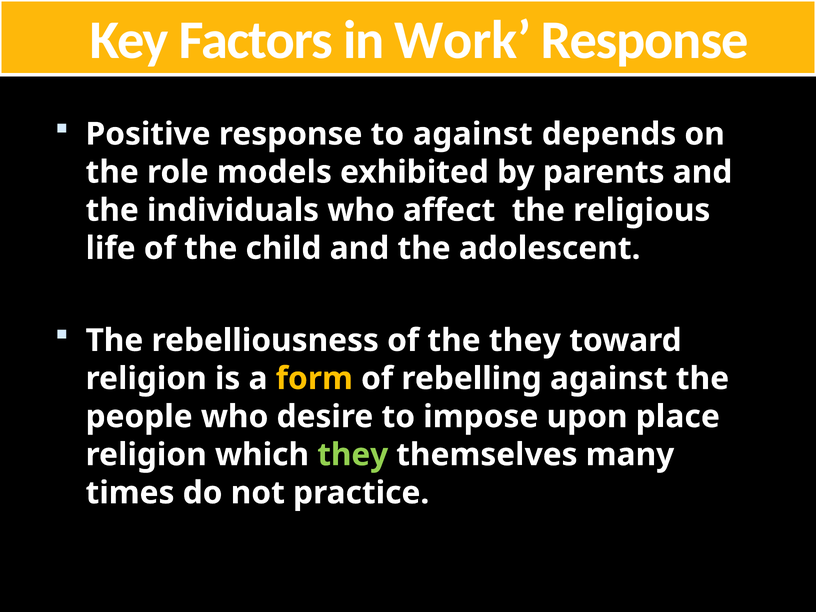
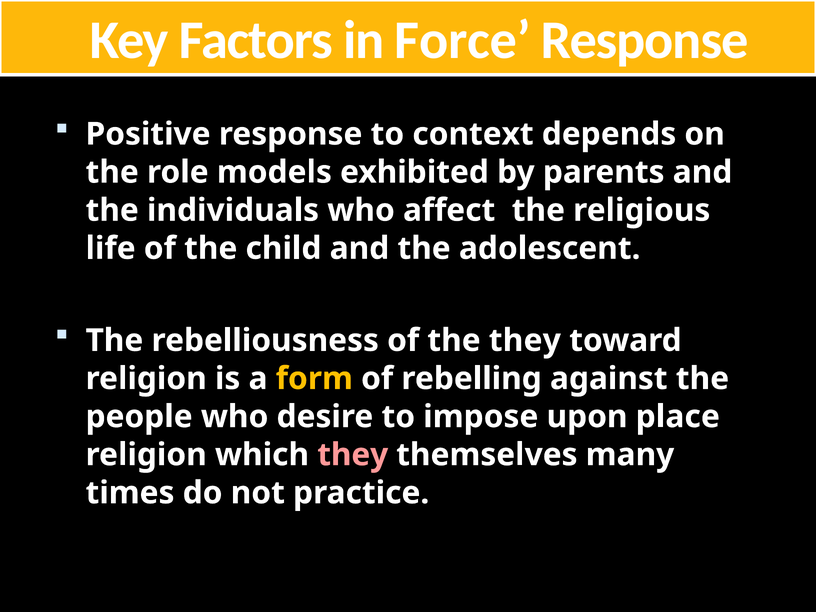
Work: Work -> Force (463, 40)
to against: against -> context (473, 134)
they colour: light green -> pink (353, 455)
